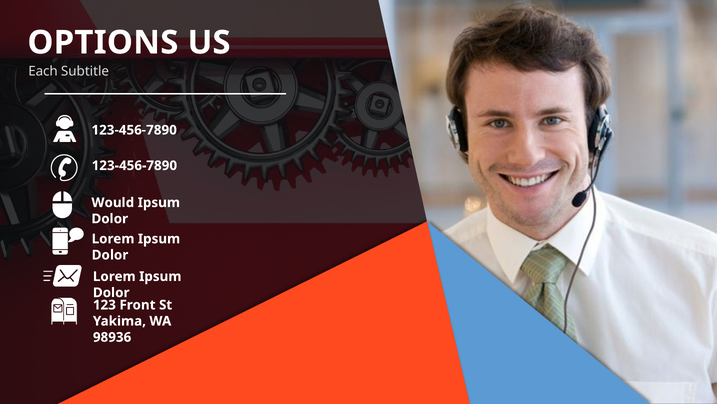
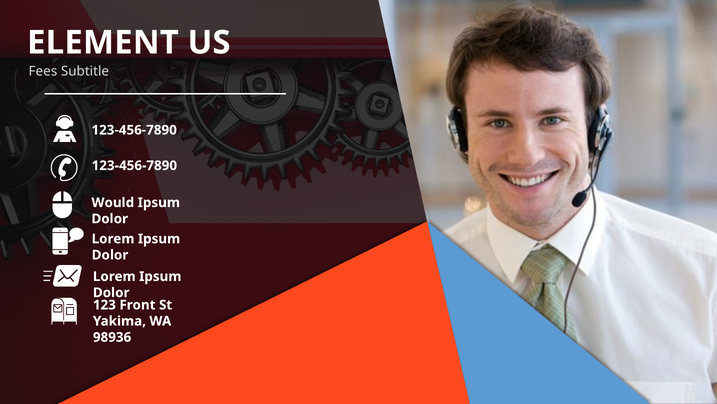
OPTIONS: OPTIONS -> ELEMENT (103, 43)
Each: Each -> Fees (43, 71)
